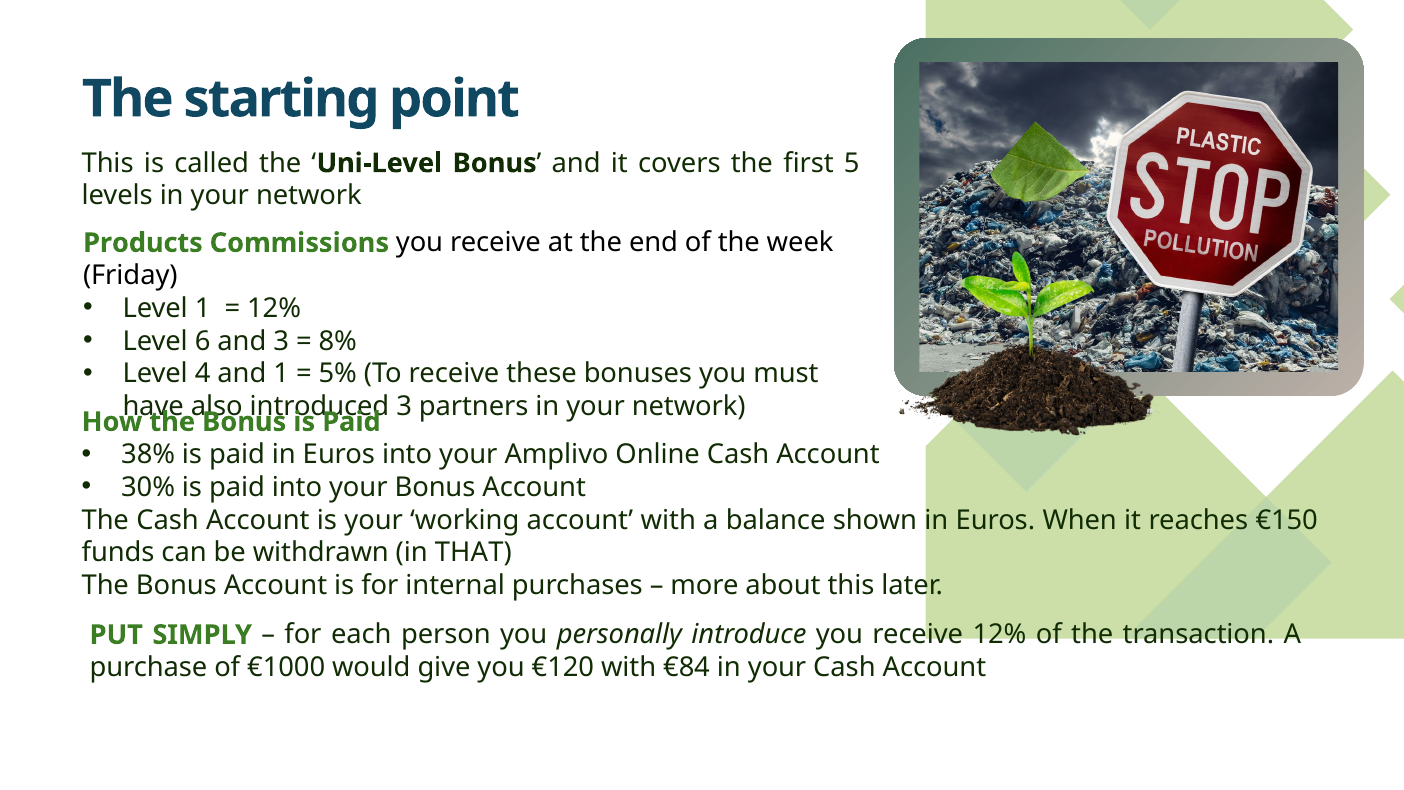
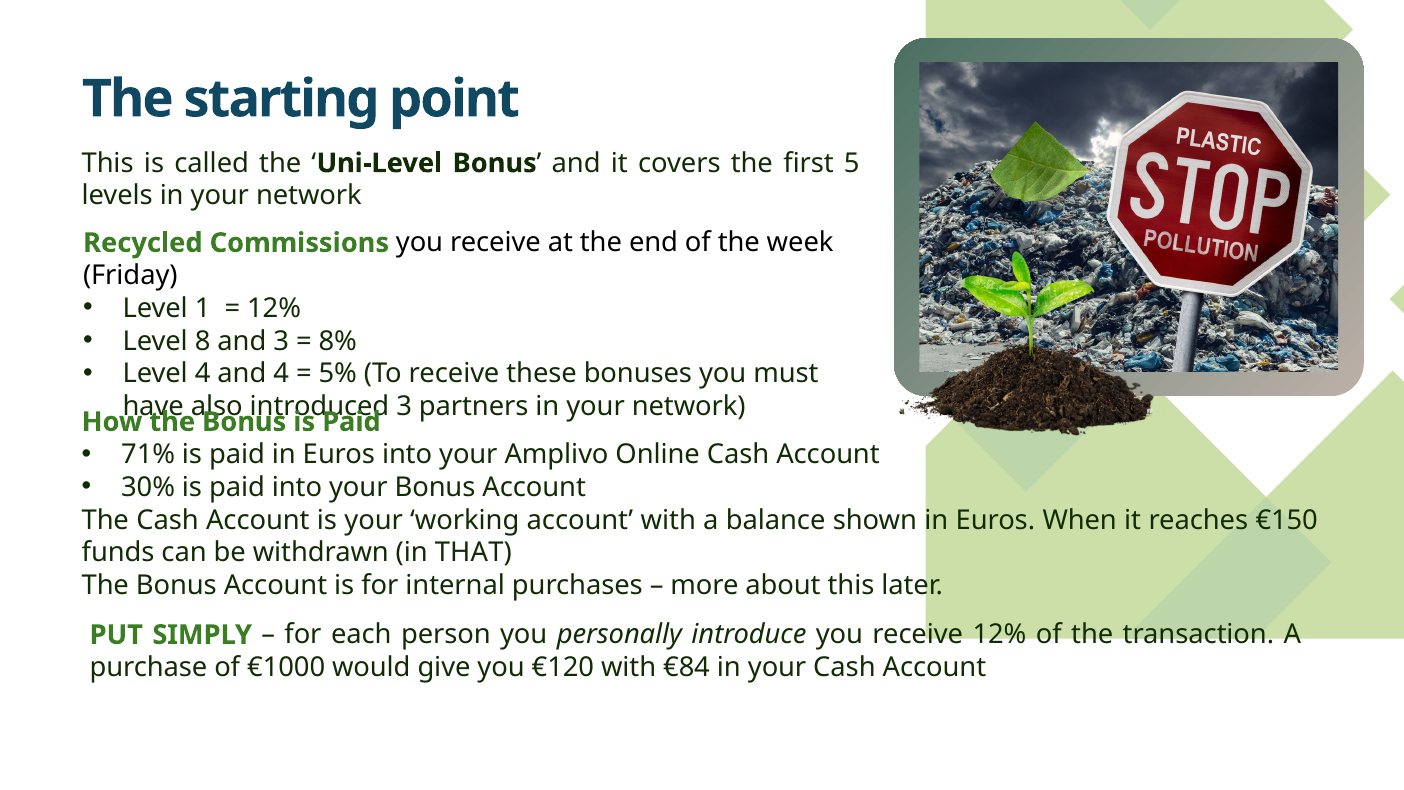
Products: Products -> Recycled (143, 243)
6: 6 -> 8 (203, 341)
and 1: 1 -> 4 (281, 374)
38%: 38% -> 71% (148, 454)
